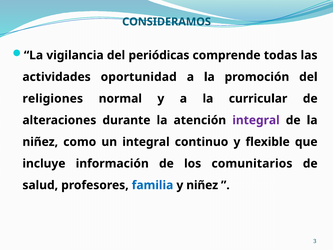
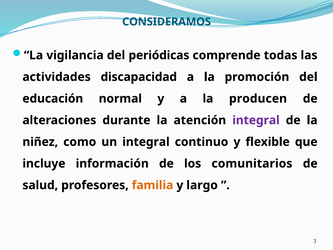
oportunidad: oportunidad -> discapacidad (139, 77)
religiones: religiones -> educación (53, 99)
curricular: curricular -> producen (258, 99)
familia colour: blue -> orange (153, 185)
y niñez: niñez -> largo (202, 185)
